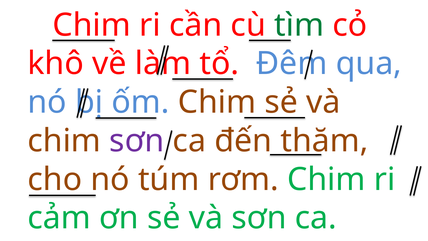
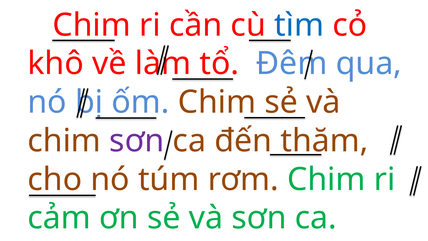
tìm colour: green -> blue (299, 25)
